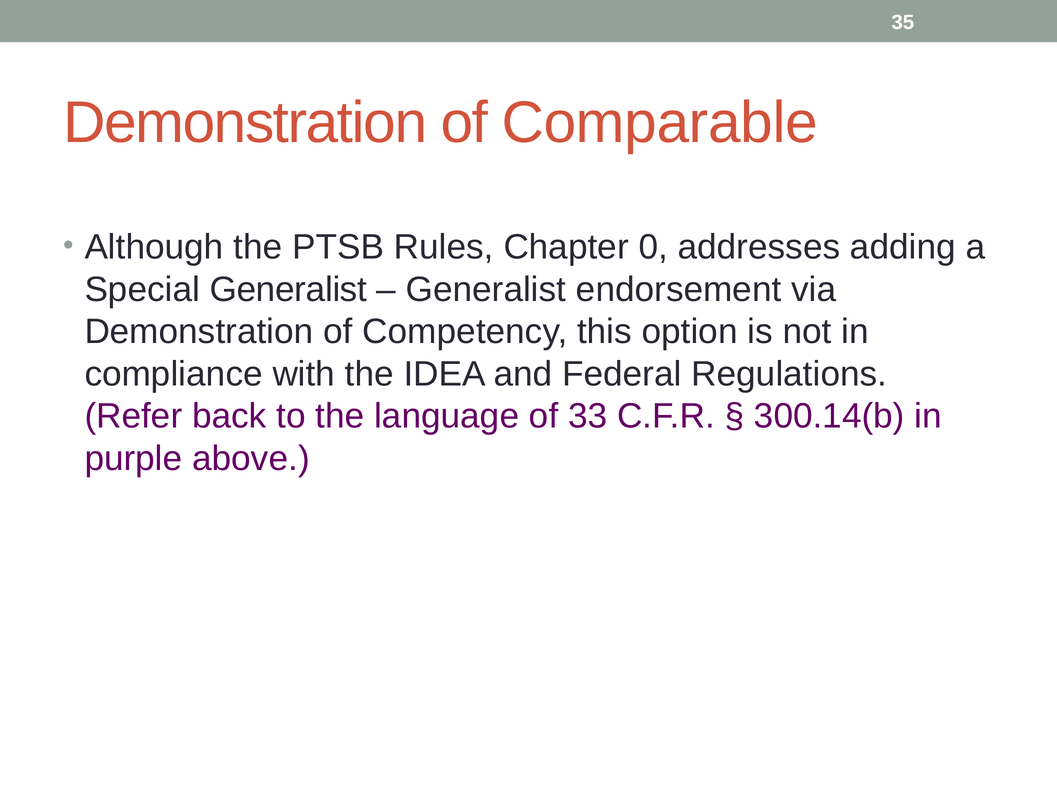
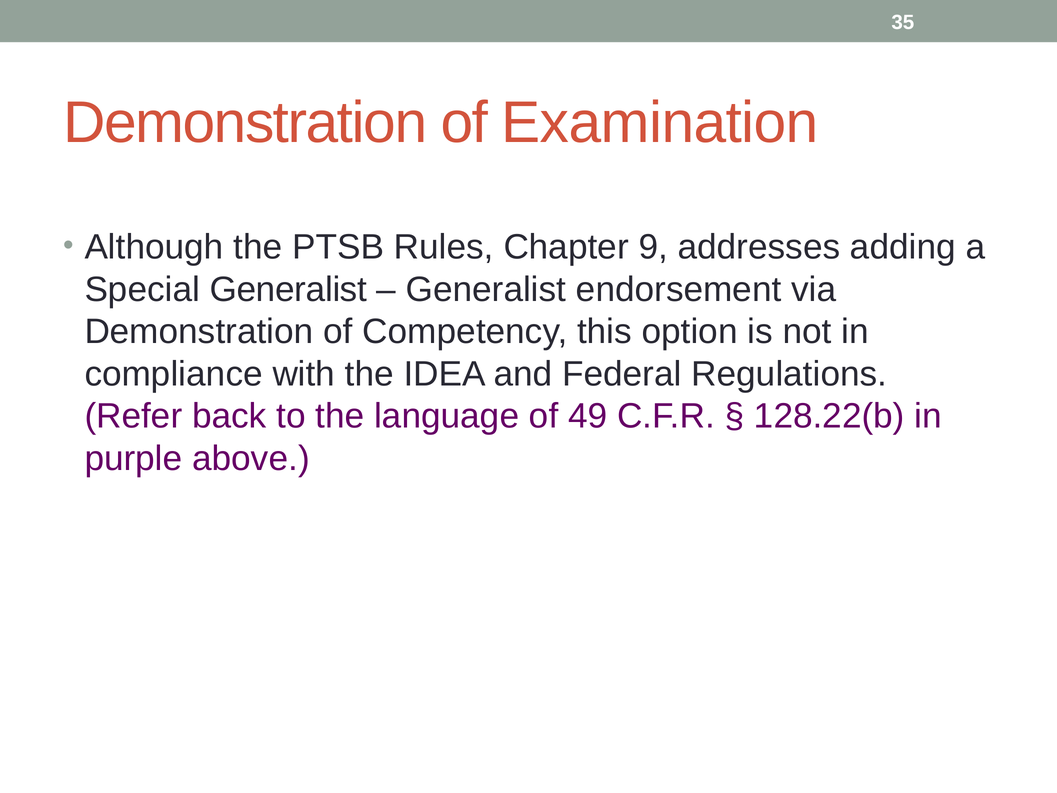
Comparable: Comparable -> Examination (660, 123)
0: 0 -> 9 (653, 247)
33: 33 -> 49 (588, 416)
300.14(b: 300.14(b -> 128.22(b (829, 416)
